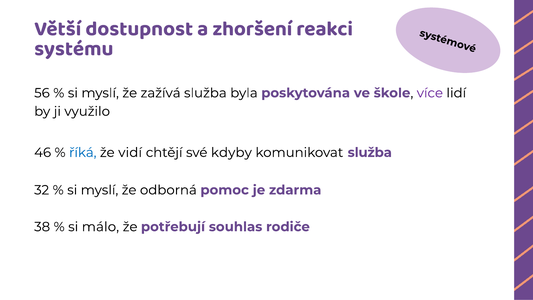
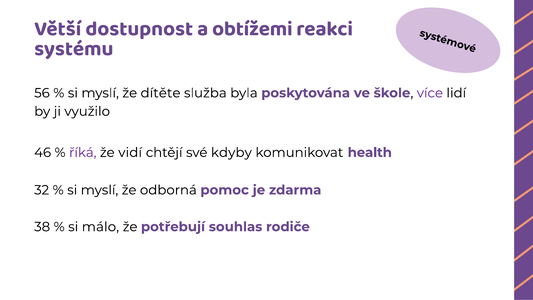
zhoršení: zhoršení -> obtížemi (252, 28)
zažívá: zažívá -> dítěte (161, 93)
říká colour: blue -> purple (83, 152)
komunikovat služba: služba -> health (370, 152)
